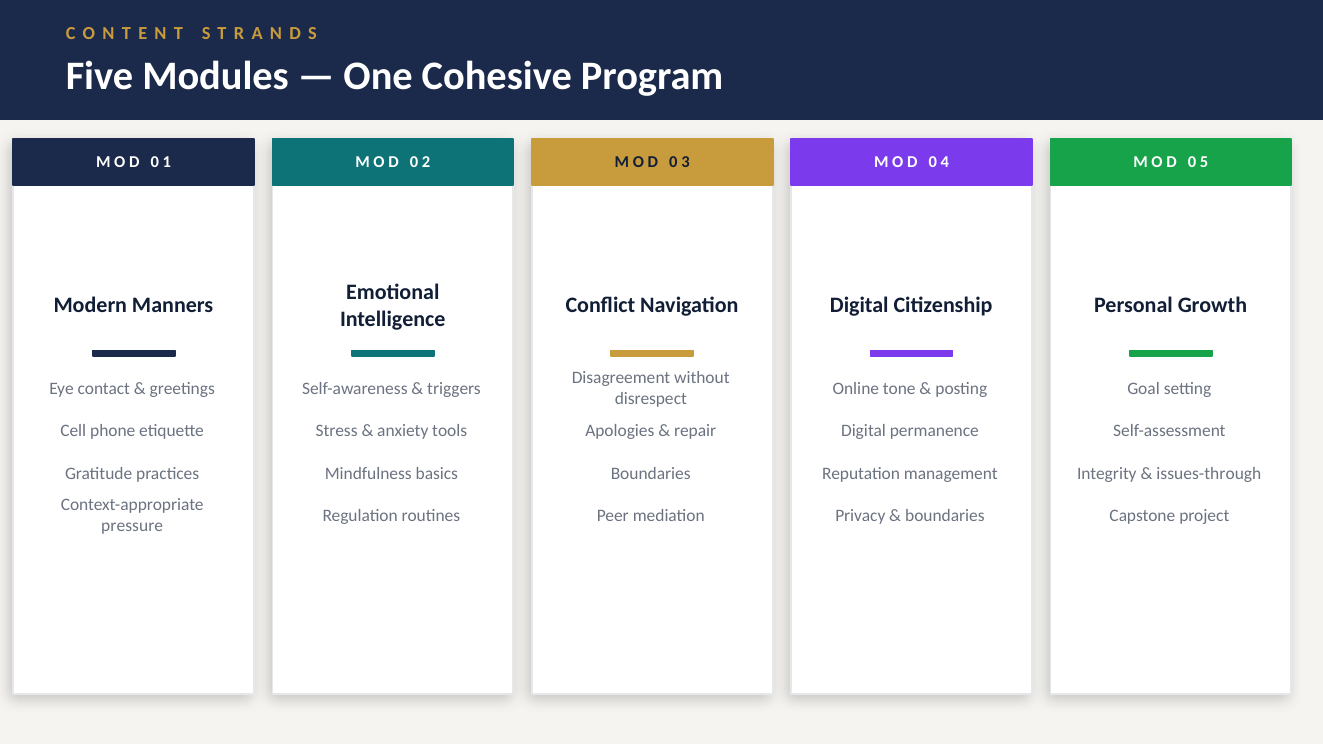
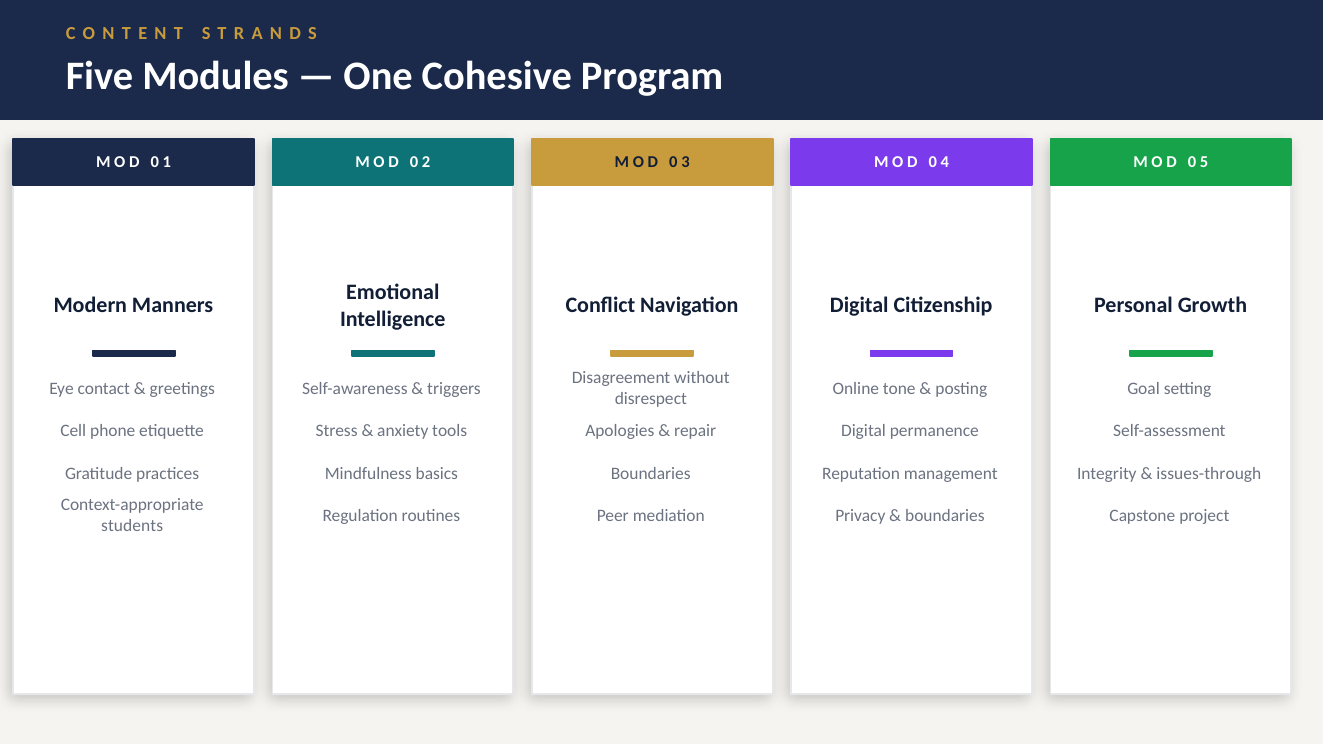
pressure: pressure -> students (132, 526)
